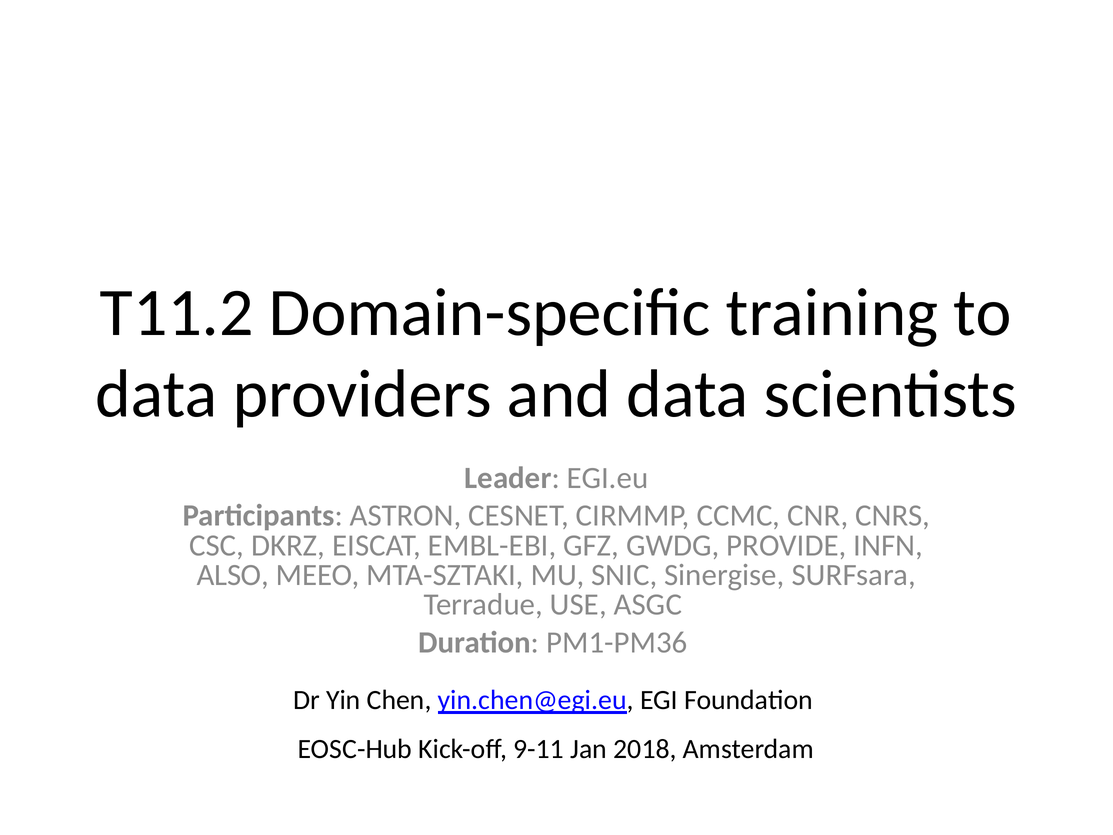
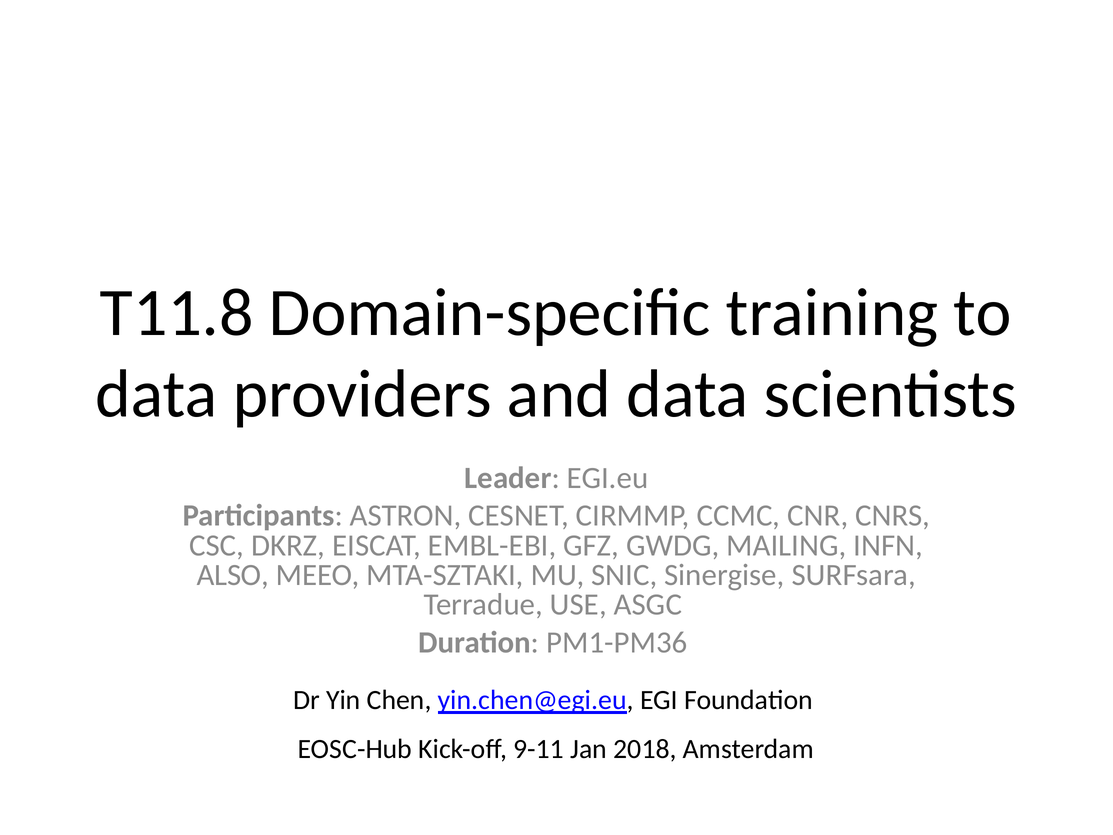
T11.2: T11.2 -> T11.8 (177, 313)
PROVIDE: PROVIDE -> MAILING (786, 545)
